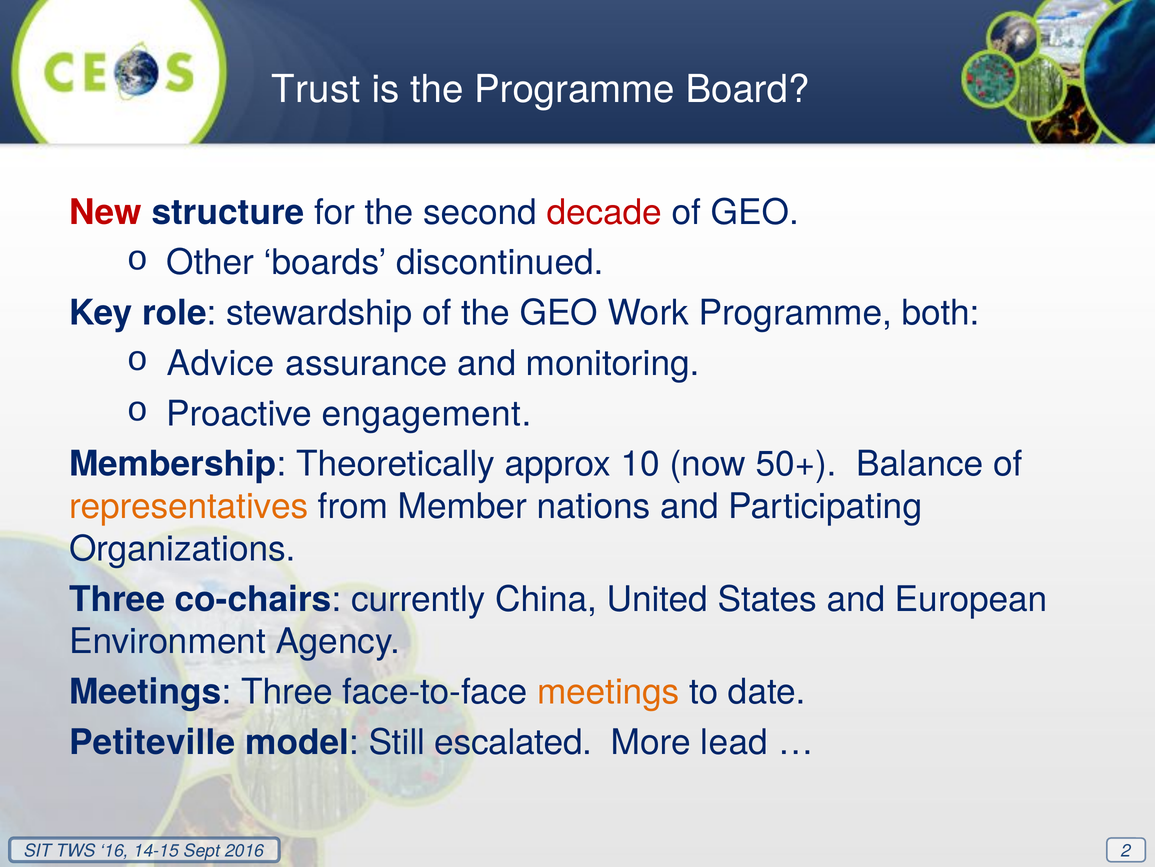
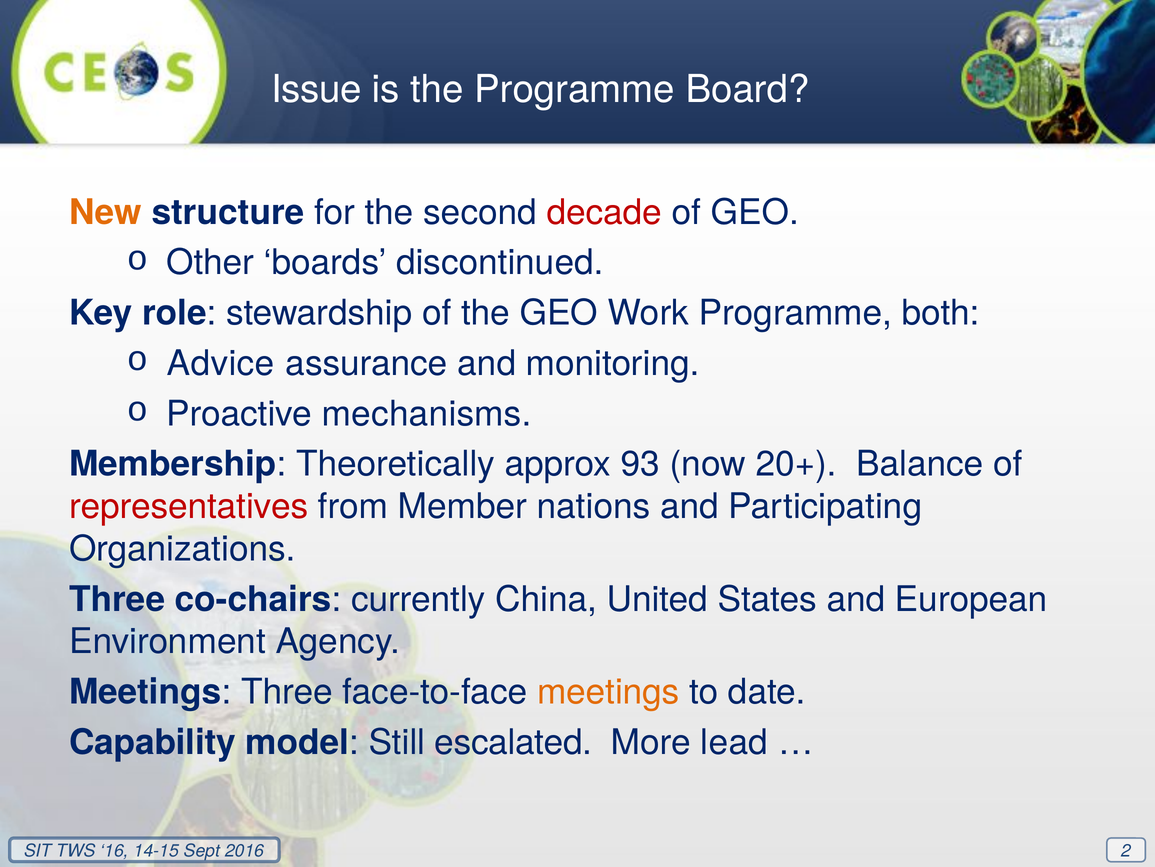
Trust: Trust -> Issue (316, 89)
New colour: red -> orange (105, 212)
engagement: engagement -> mechanisms (427, 414)
10: 10 -> 93 (640, 464)
50+: 50+ -> 20+ (796, 464)
representatives colour: orange -> red (189, 506)
Petiteville: Petiteville -> Capability (152, 742)
